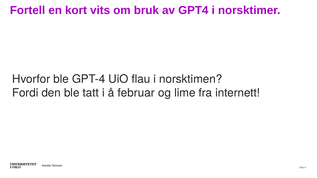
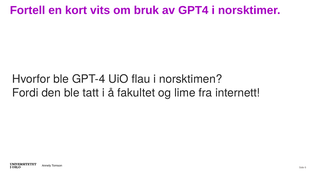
februar: februar -> fakultet (136, 93)
